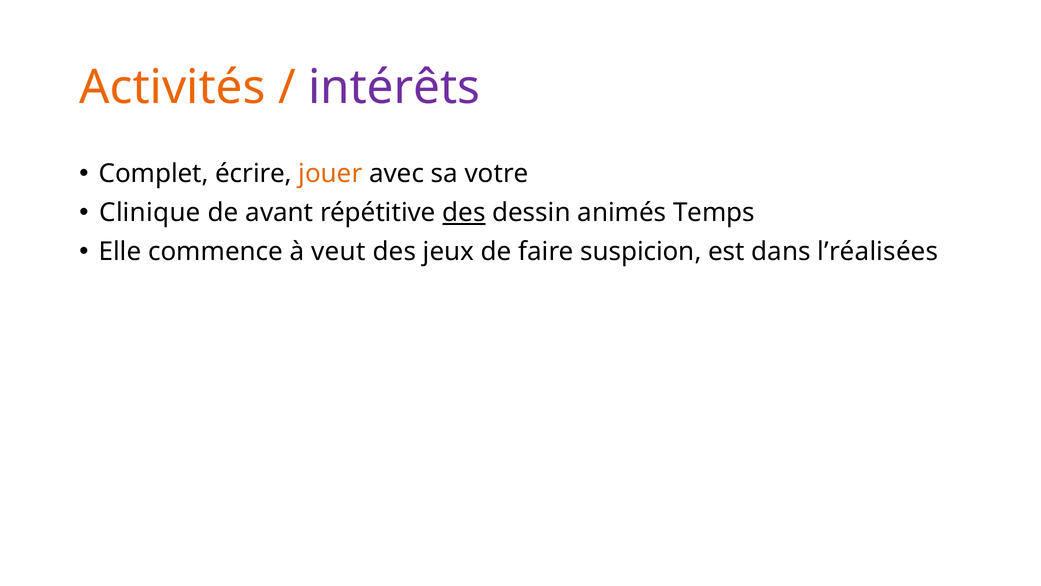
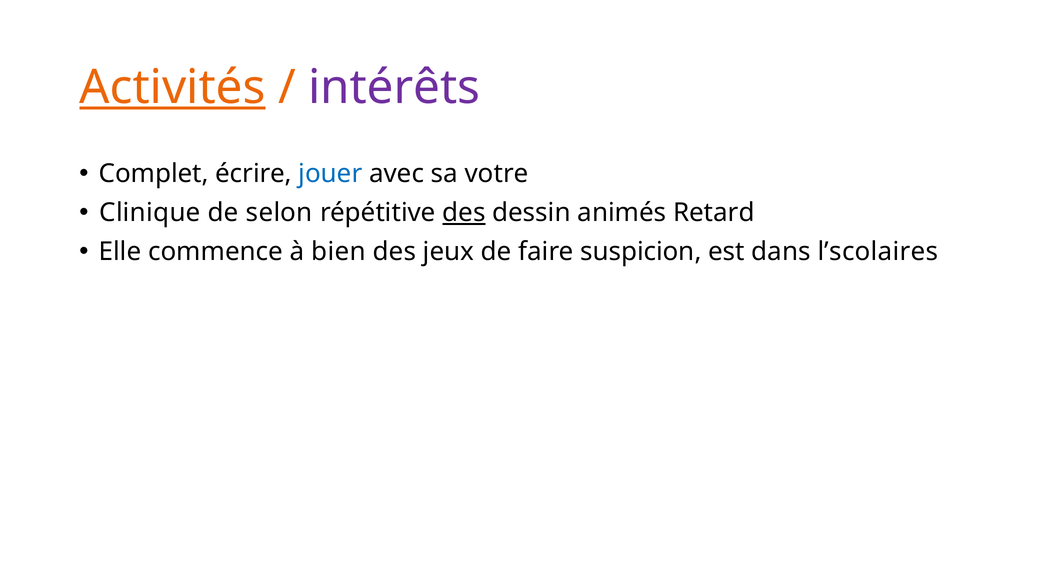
Activités underline: none -> present (173, 87)
jouer colour: orange -> blue (330, 174)
avant: avant -> selon (279, 213)
Temps: Temps -> Retard (714, 213)
veut: veut -> bien (338, 252)
l’réalisées: l’réalisées -> l’scolaires (878, 252)
